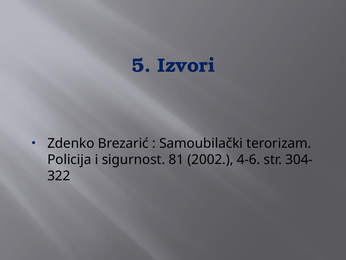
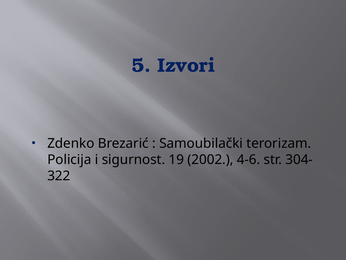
81: 81 -> 19 (176, 159)
